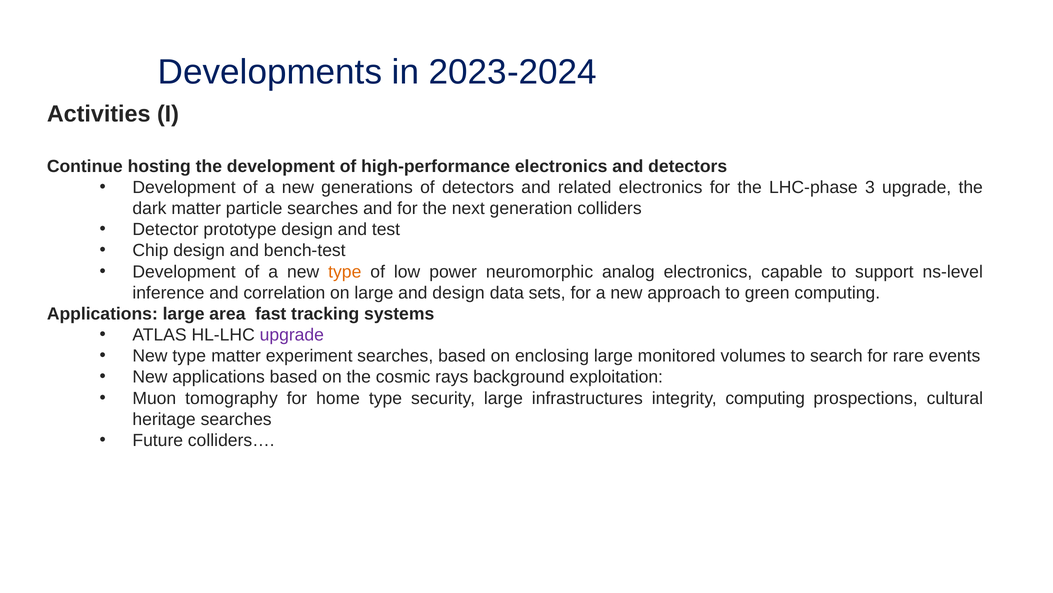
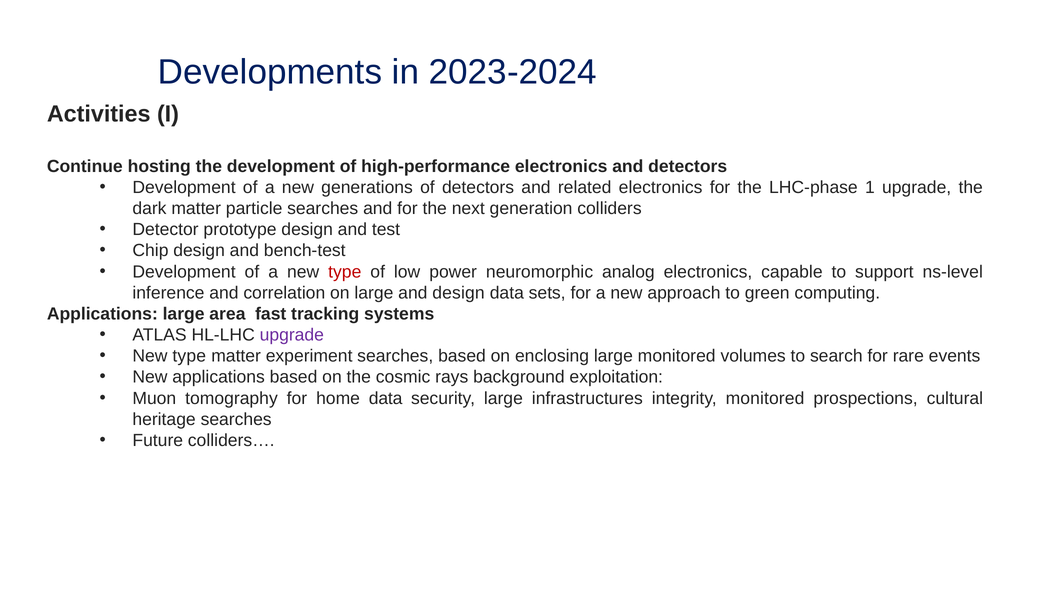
3: 3 -> 1 (870, 187)
type colour: orange -> red (345, 271)
home type: type -> data (386, 398)
integrity computing: computing -> monitored (765, 398)
